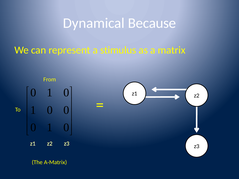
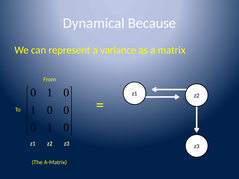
stimulus: stimulus -> variance (118, 50)
